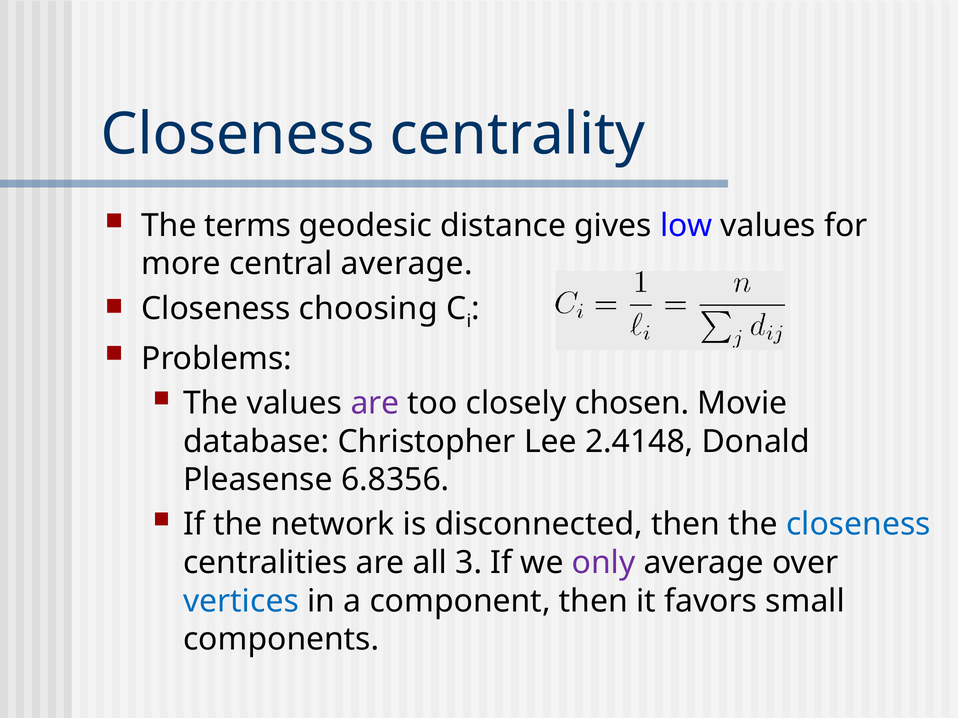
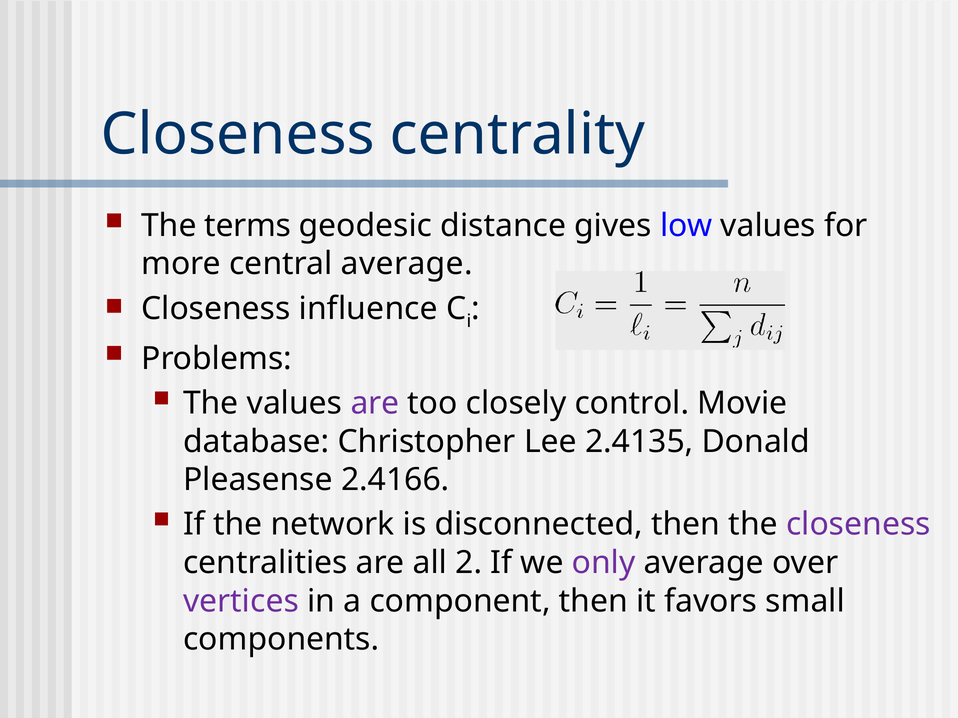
choosing: choosing -> influence (368, 309)
chosen: chosen -> control (632, 403)
2.4148: 2.4148 -> 2.4135 (639, 442)
6.8356: 6.8356 -> 2.4166 (395, 480)
closeness colour: blue -> purple (858, 525)
3: 3 -> 2 (469, 563)
vertices colour: blue -> purple (241, 601)
